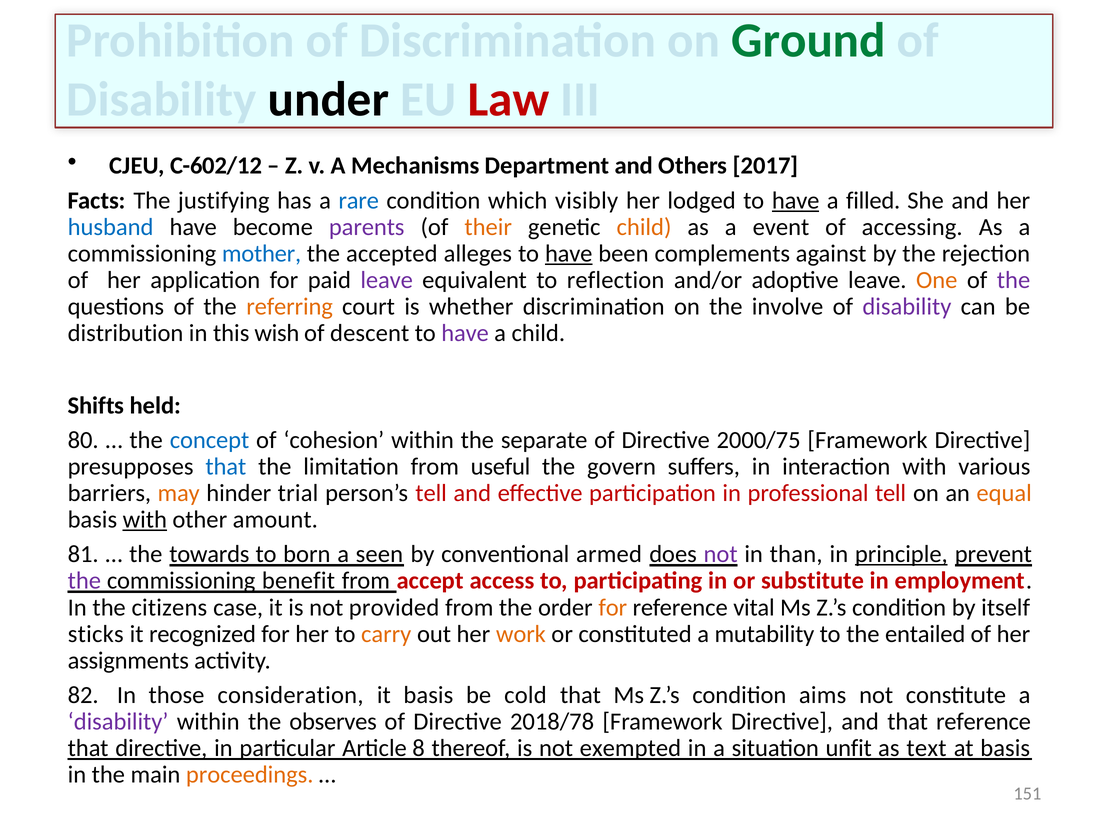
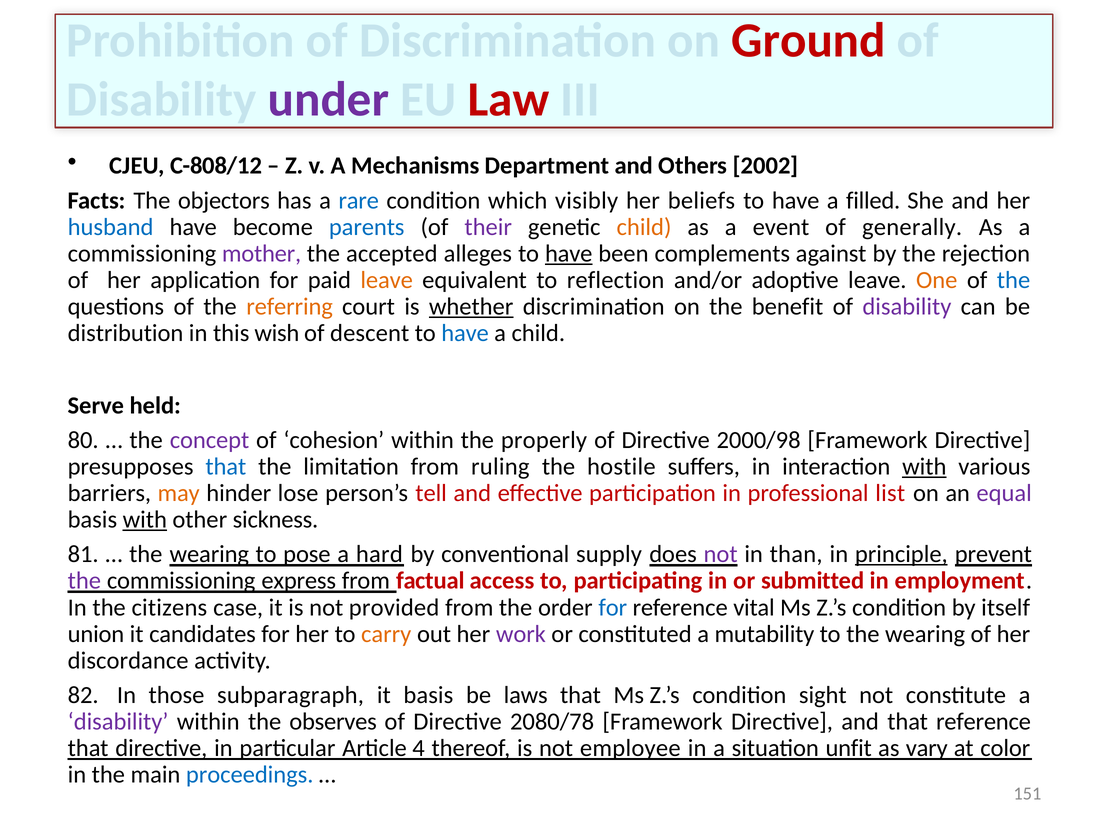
Ground colour: green -> red (809, 40)
under colour: black -> purple (328, 99)
C-602/12: C-602/12 -> C-808/12 (216, 166)
2017: 2017 -> 2002 (766, 166)
justifying: justifying -> objectors (224, 200)
lodged: lodged -> beliefs (701, 200)
have underline: present -> none (796, 200)
parents colour: purple -> blue (367, 227)
their colour: orange -> purple (488, 227)
accessing: accessing -> generally (912, 227)
mother colour: blue -> purple (262, 254)
leave colour: purple -> orange (387, 280)
the colour: purple -> blue (1014, 280)
whether underline: none -> present (471, 307)
involve: involve -> benefit (788, 307)
have colour: purple -> blue (465, 333)
Shifts: Shifts -> Serve (96, 405)
concept colour: blue -> purple (210, 440)
separate: separate -> properly (544, 440)
2000/75: 2000/75 -> 2000/98 (759, 440)
useful: useful -> ruling (500, 467)
govern: govern -> hostile (621, 467)
with underline: none -> present (924, 467)
trial: trial -> lose (298, 493)
professional tell: tell -> list (890, 493)
equal colour: orange -> purple (1004, 493)
amount: amount -> sickness (276, 520)
towards: towards -> wearing (209, 554)
born: born -> pose (307, 554)
seen: seen -> hard (379, 554)
armed: armed -> supply (609, 554)
benefit: benefit -> express (299, 581)
accept: accept -> factual (430, 581)
substitute: substitute -> submitted (813, 581)
for colour: orange -> blue (613, 607)
sticks: sticks -> union (96, 634)
recognized: recognized -> candidates (202, 634)
work colour: orange -> purple (521, 634)
to the entailed: entailed -> wearing (925, 634)
assignments: assignments -> discordance (128, 661)
consideration: consideration -> subparagraph (291, 695)
cold: cold -> laws (526, 695)
aims: aims -> sight (823, 695)
2018/78: 2018/78 -> 2080/78 (552, 722)
8: 8 -> 4 (418, 748)
exempted: exempted -> employee (630, 748)
text: text -> vary (927, 748)
at basis: basis -> color (1005, 748)
proceedings colour: orange -> blue (250, 775)
